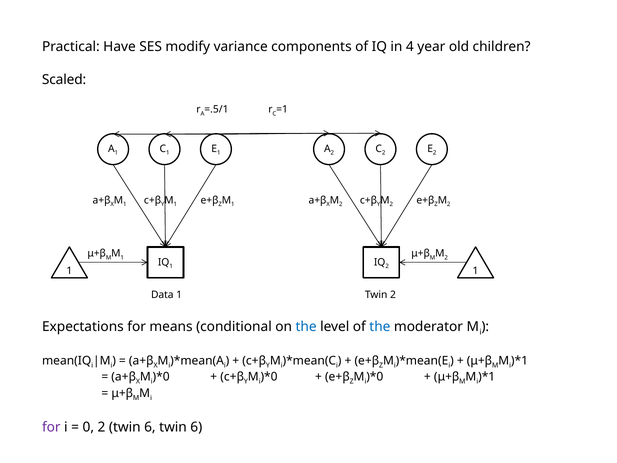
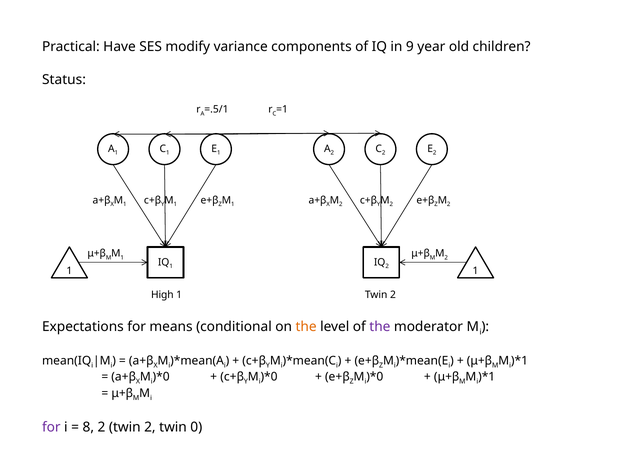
4: 4 -> 9 (410, 47)
Scaled: Scaled -> Status (64, 80)
Data: Data -> High (162, 295)
the colour: blue -> orange (306, 326)
the colour: blue -> purple (380, 326)
0: 0 -> 8 (88, 427)
2 twin 6: 6 -> 2 (150, 427)
6: 6 -> 0 (196, 427)
